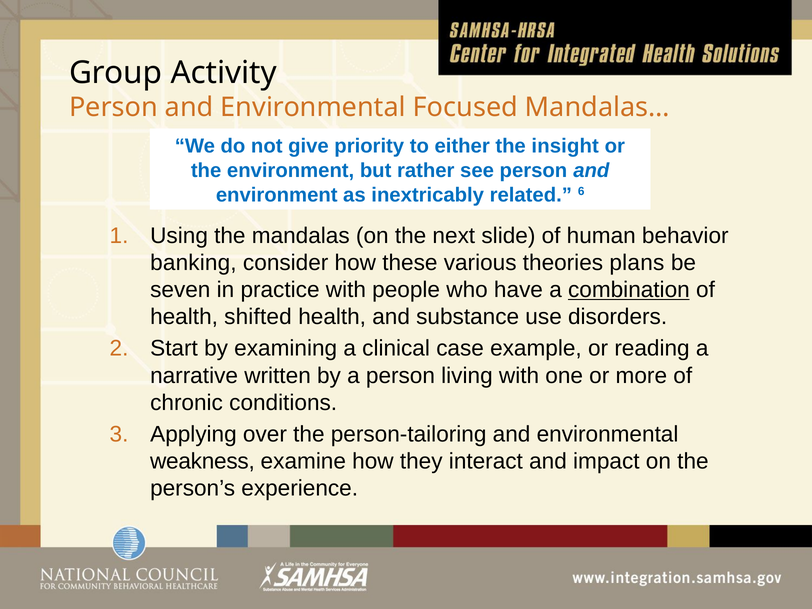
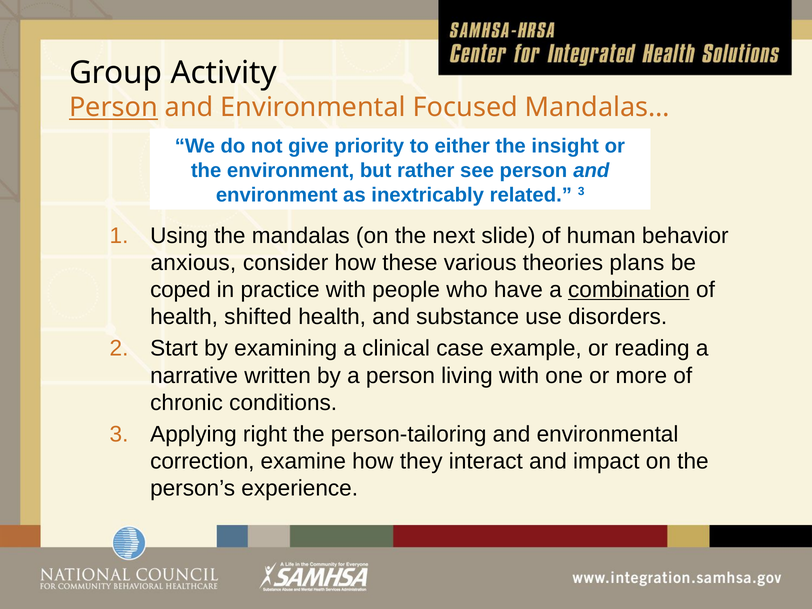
Person underline: none -> present (113, 107)
related 6: 6 -> 3 (581, 192)
banking: banking -> anxious (193, 263)
seven: seven -> coped (180, 290)
over: over -> right (265, 434)
weakness: weakness -> correction (202, 461)
